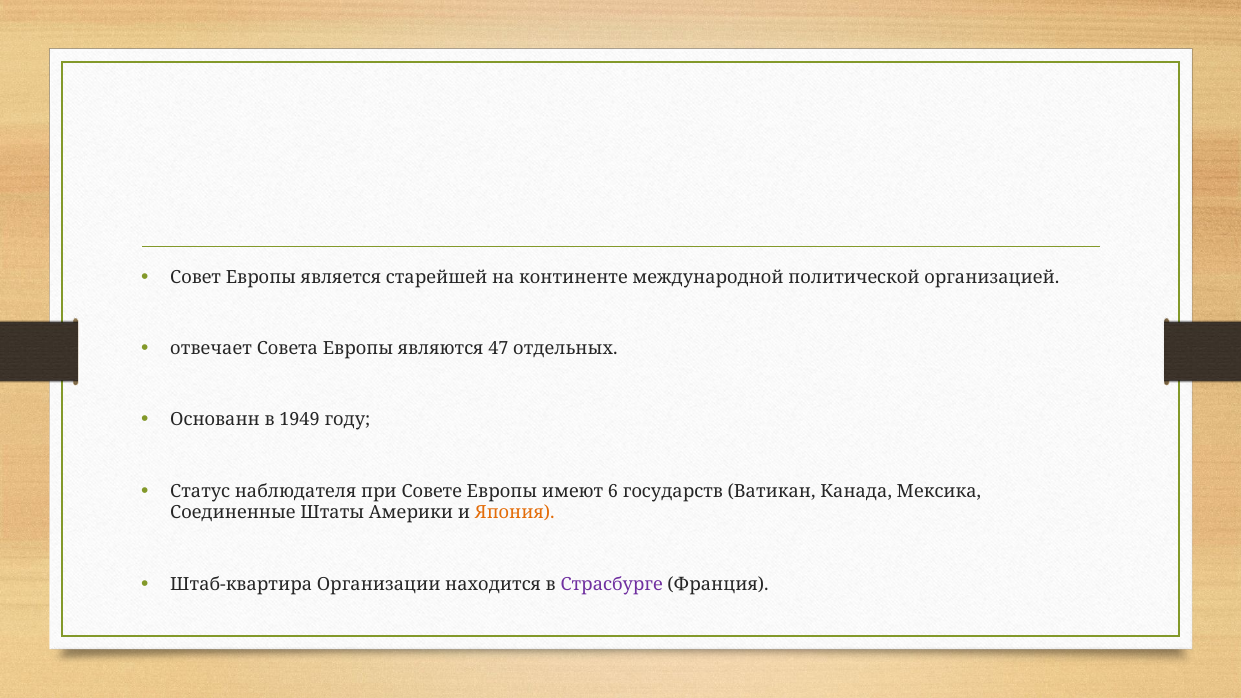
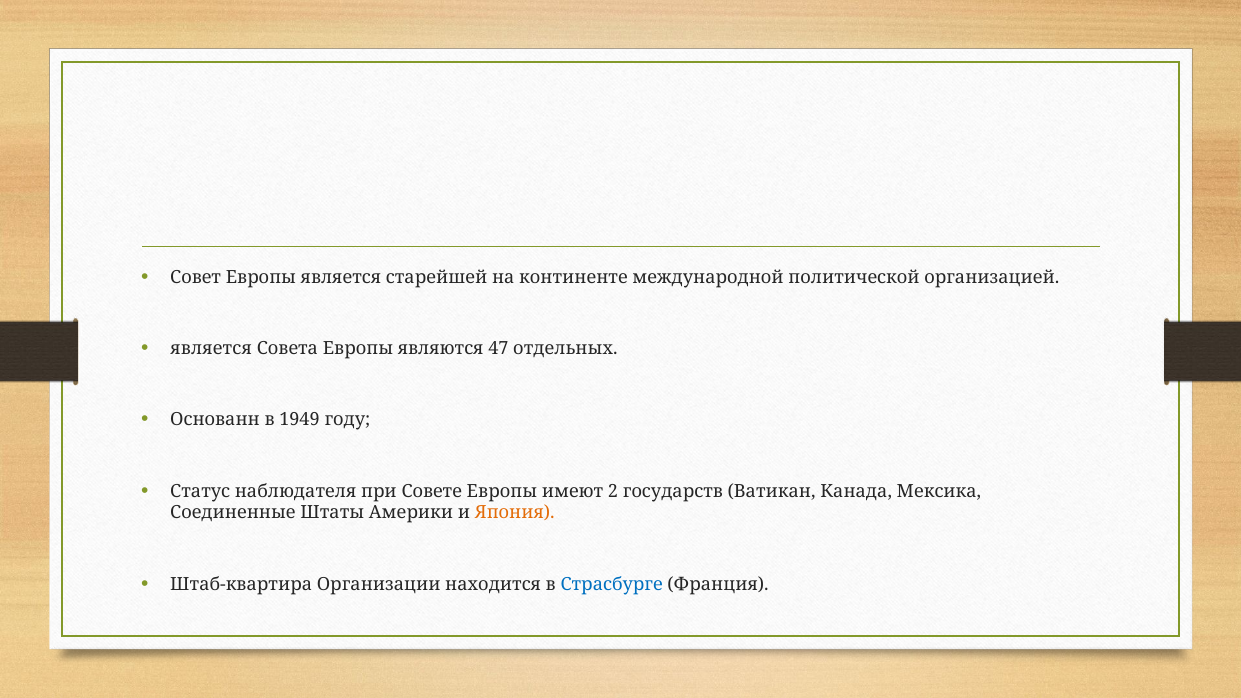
отвечает: отвечает -> является (211, 348)
6: 6 -> 2 (613, 491)
Страсбурге colour: purple -> blue (612, 584)
